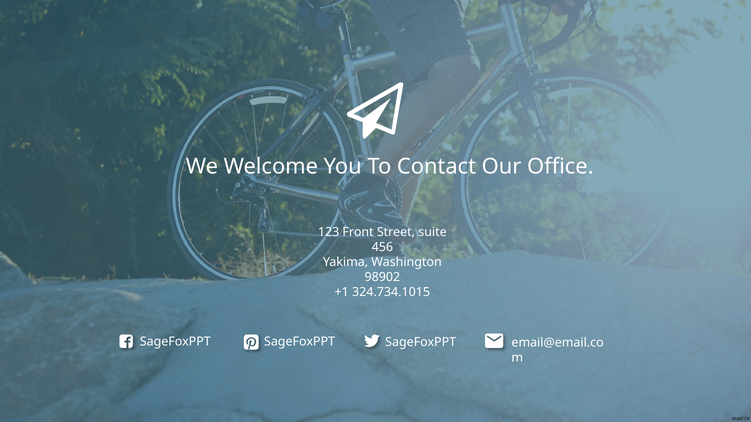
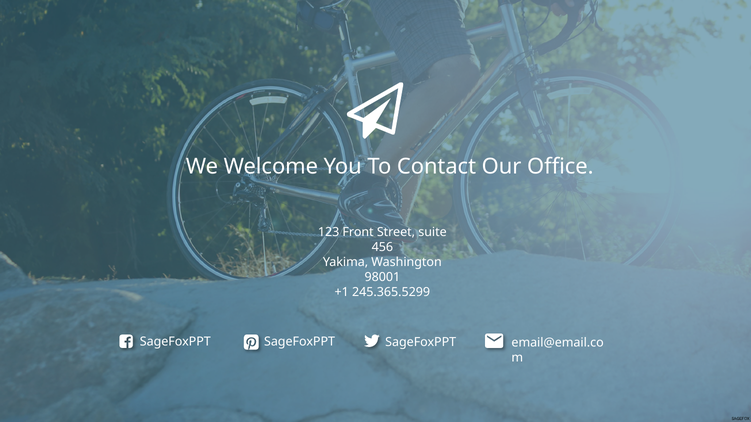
98902: 98902 -> 98001 (382, 278)
324.734.1015: 324.734.1015 -> 245.365.5299 (391, 293)
